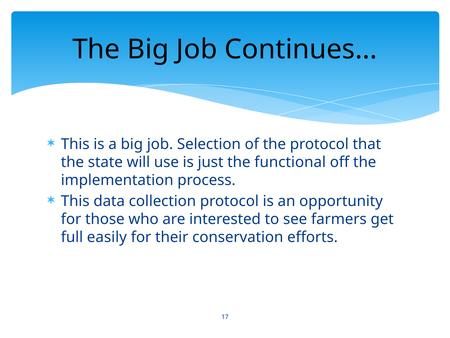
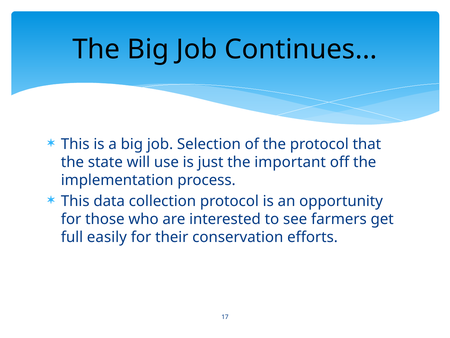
functional: functional -> important (290, 162)
